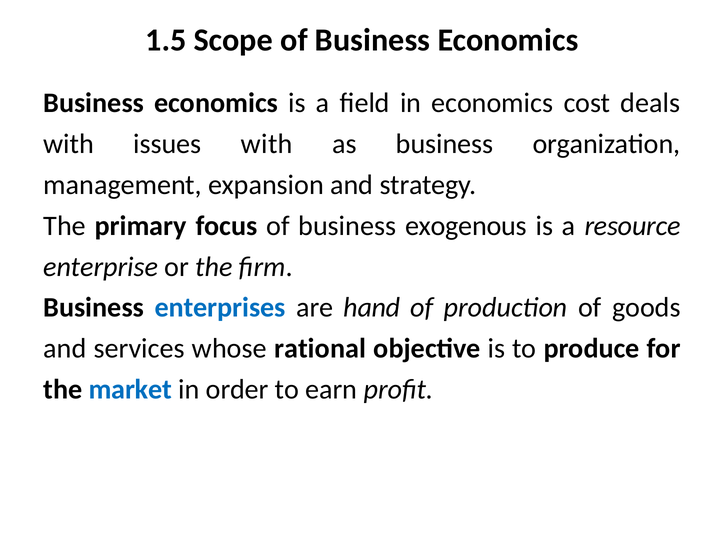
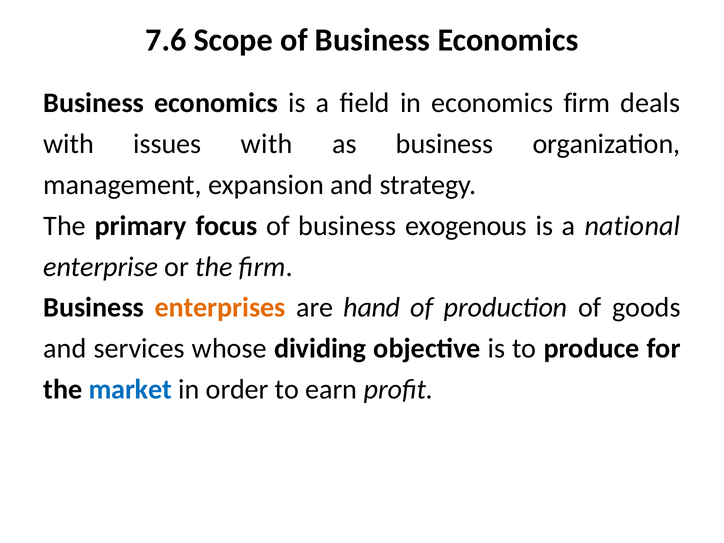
1.5: 1.5 -> 7.6 (166, 40)
economics cost: cost -> firm (587, 103)
resource: resource -> national (632, 226)
enterprises colour: blue -> orange (220, 308)
rational: rational -> dividing (320, 349)
